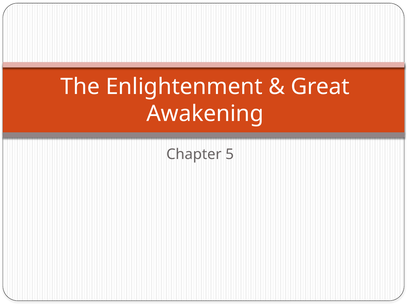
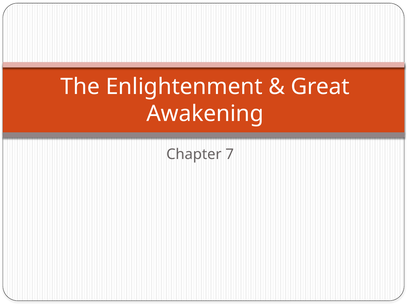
5: 5 -> 7 (230, 154)
